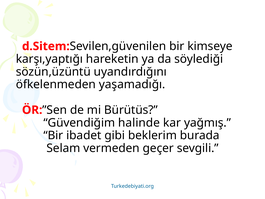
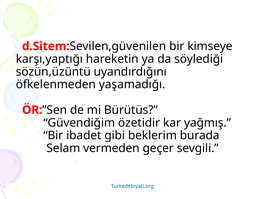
halinde: halinde -> özetidir (139, 123)
